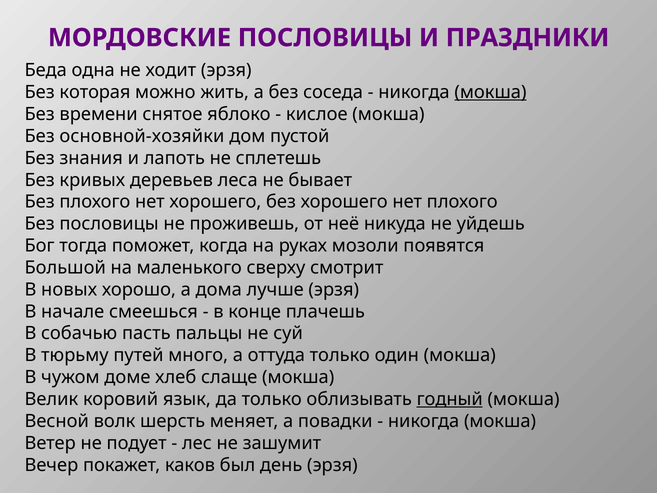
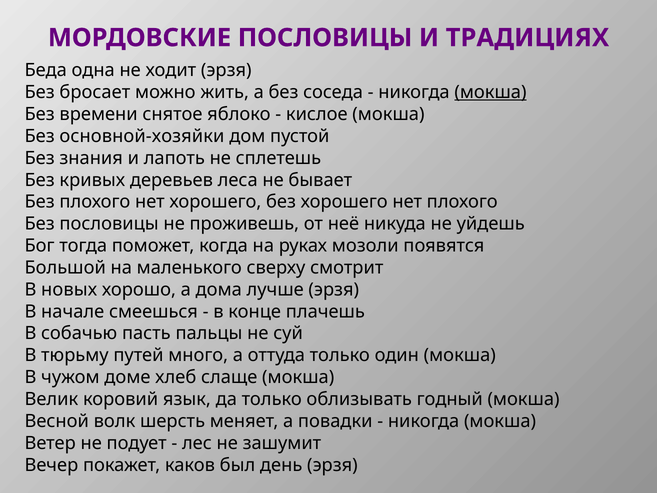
ПРАЗДНИКИ: ПРАЗДНИКИ -> ТРАДИЦИЯХ (527, 38)
которая: которая -> бросает (95, 92)
годный underline: present -> none (450, 399)
